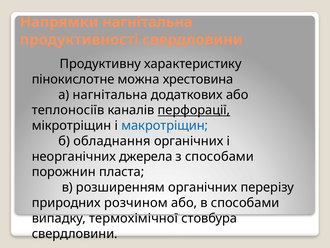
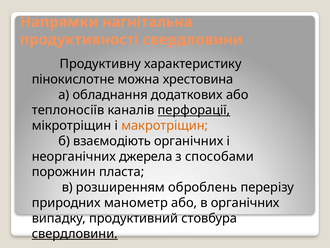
а нагнітальна: нагнітальна -> обладнання (110, 95)
макротріщин colour: blue -> orange (165, 125)
обладнання: обладнання -> взаємодіють (112, 141)
розширенням органічних: органічних -> оброблень (203, 187)
розчином: розчином -> манометр (136, 202)
в способами: способами -> органічних (245, 202)
термохімічної: термохімічної -> продуктивний (134, 218)
свердловини underline: none -> present (75, 233)
